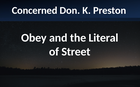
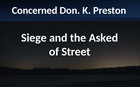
Obey: Obey -> Siege (34, 38)
Literal: Literal -> Asked (103, 38)
